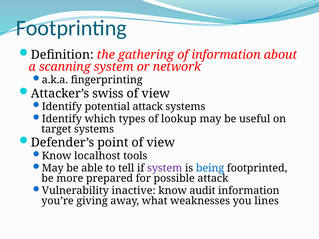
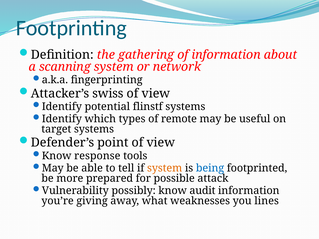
potential attack: attack -> flinstf (148, 107)
lookup: lookup -> remote (179, 119)
localhost: localhost -> response (97, 156)
system colour: purple -> orange (165, 168)
inactive: inactive -> possibly (134, 191)
